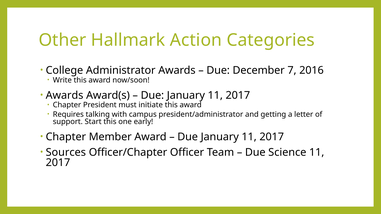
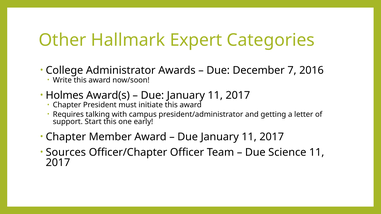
Action: Action -> Expert (196, 40)
Awards: Awards -> Holmes (65, 95)
